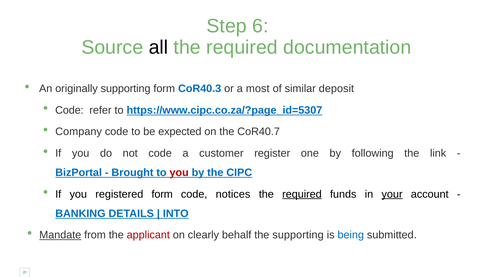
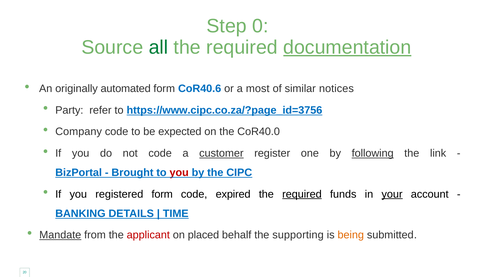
6: 6 -> 0 (260, 26)
all colour: black -> green (158, 47)
documentation underline: none -> present (347, 47)
originally supporting: supporting -> automated (126, 89)
CoR40.3: CoR40.3 -> CoR40.6 (200, 89)
deposit: deposit -> notices (336, 89)
Code: Code -> Party (69, 110)
https://www.cipc.co.za/?page_id=5307: https://www.cipc.co.za/?page_id=5307 -> https://www.cipc.co.za/?page_id=3756 (224, 110)
CoR40.7: CoR40.7 -> CoR40.0 (259, 132)
customer underline: none -> present (221, 153)
following underline: none -> present (373, 153)
notices: notices -> expired (233, 194)
INTO: INTO -> TIME (176, 214)
clearly: clearly -> placed (203, 235)
being colour: blue -> orange (351, 235)
